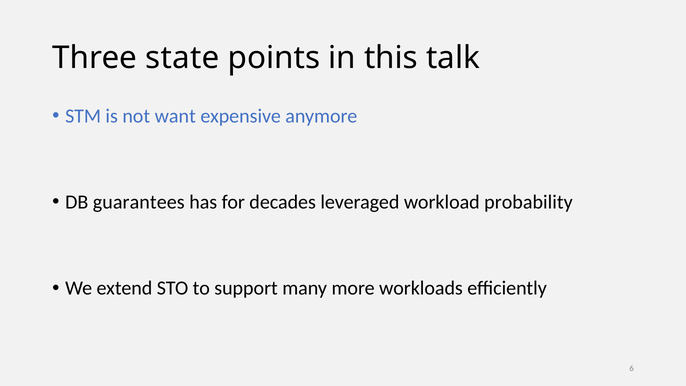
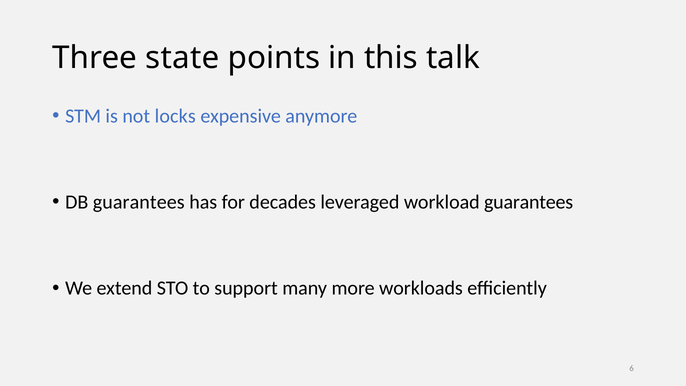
want: want -> locks (175, 116)
workload probability: probability -> guarantees (529, 202)
